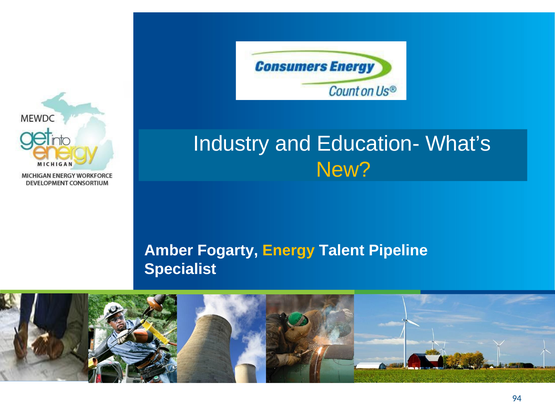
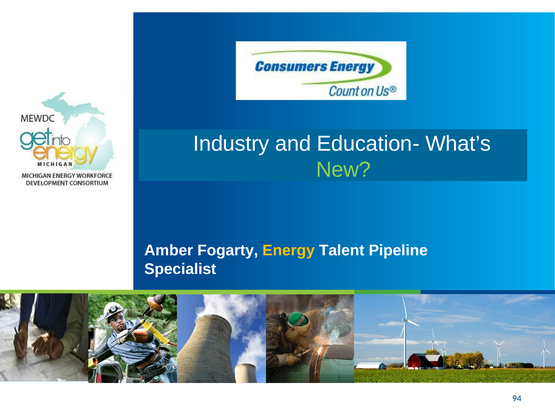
New colour: yellow -> light green (343, 170)
